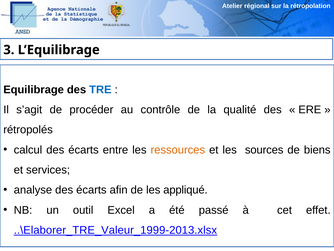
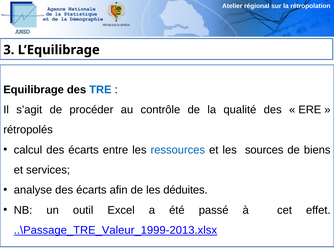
ressources colour: orange -> blue (178, 150)
appliqué: appliqué -> déduites (185, 190)
..\Elaborer_TRE_Valeur_1999-2013.xlsx: ..\Elaborer_TRE_Valeur_1999-2013.xlsx -> ..\Passage_TRE_Valeur_1999-2013.xlsx (115, 230)
